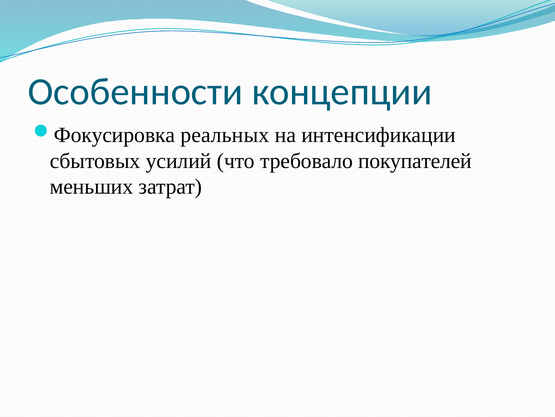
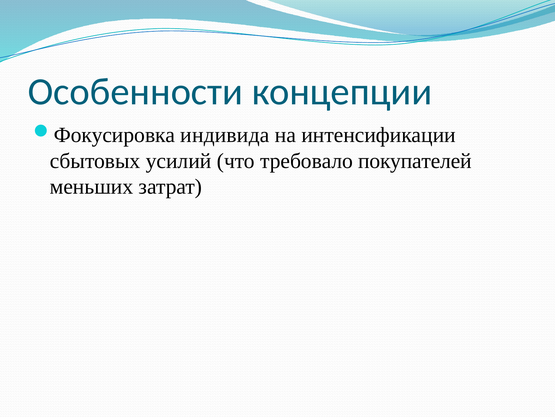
реальных: реальных -> индивида (225, 135)
